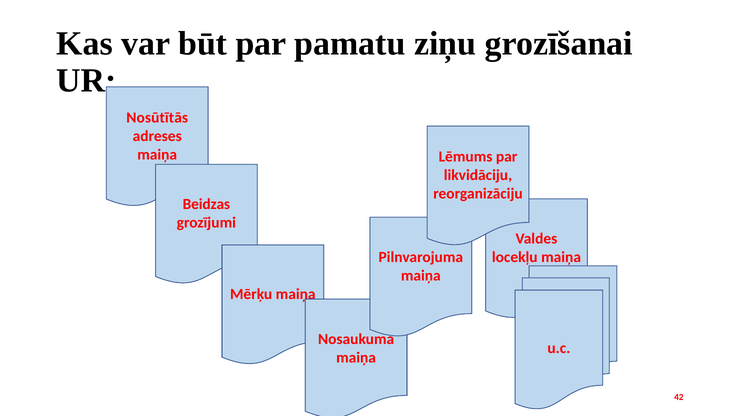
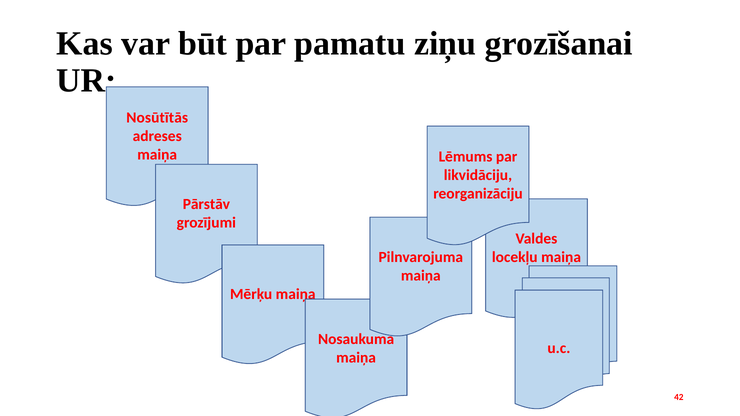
Beidzas: Beidzas -> Pārstāv (206, 204)
